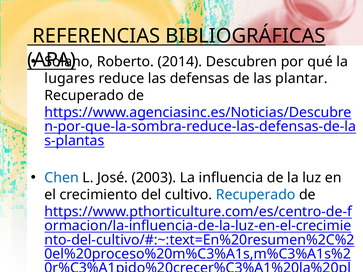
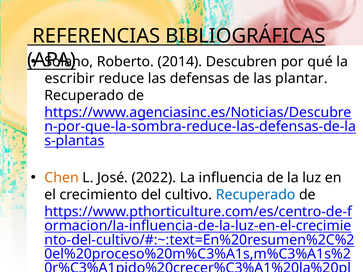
lugares: lugares -> escribir (70, 79)
Chen colour: blue -> orange (62, 178)
2003: 2003 -> 2022 (154, 178)
